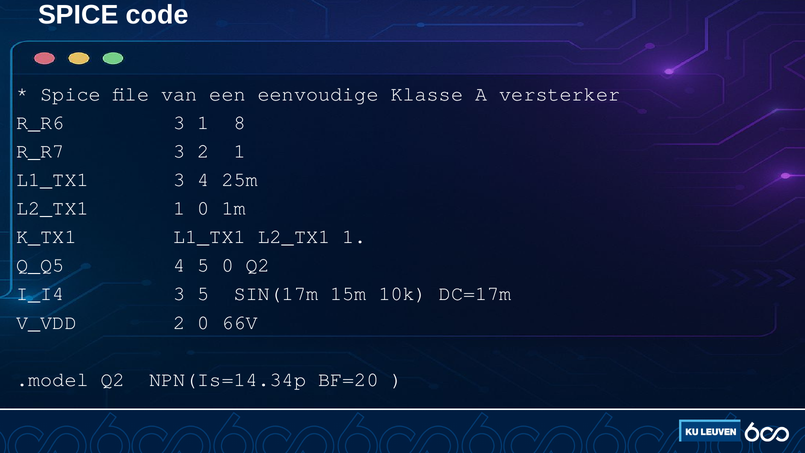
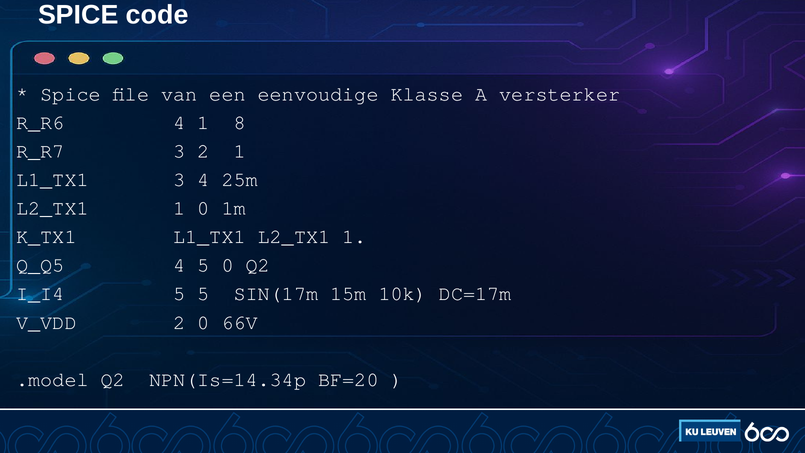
R_R6 3: 3 -> 4 (179, 123)
I_I4 3: 3 -> 5 (179, 294)
